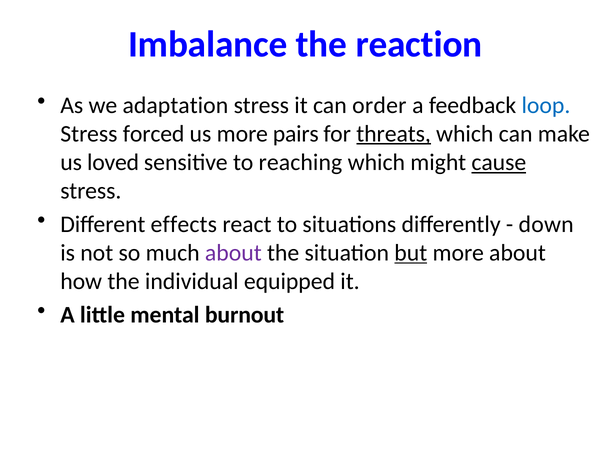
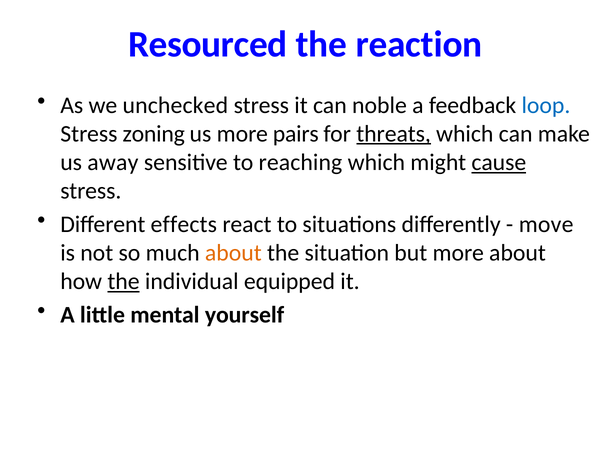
Imbalance: Imbalance -> Resourced (208, 44)
adaptation: adaptation -> unchecked (175, 105)
order: order -> noble (379, 105)
forced: forced -> zoning (154, 134)
loved: loved -> away (113, 162)
down: down -> move (546, 224)
about colour: purple -> orange (233, 252)
but underline: present -> none (411, 252)
the underline: none -> present (124, 281)
burnout: burnout -> yourself (245, 314)
